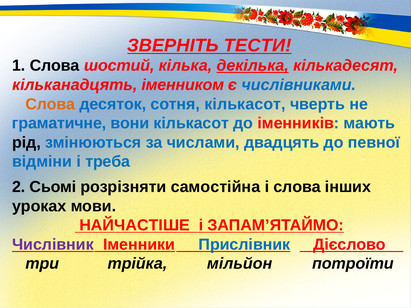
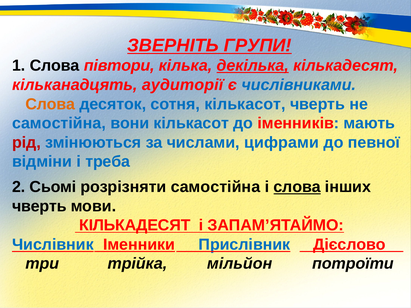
ТЕСТИ: ТЕСТИ -> ГРУПИ (258, 45)
шостий: шостий -> півтори (119, 66)
іменником: іменником -> аудиторії (183, 85)
граматичне: граматичне -> самостійна (59, 123)
рід colour: black -> red (26, 143)
двадцять: двадцять -> цифрами (282, 143)
слова underline: none -> present (297, 187)
уроках: уроках -> чверть (39, 206)
НАЙЧАСТІШЕ: НАЙЧАСТІШЕ -> КІЛЬКАДЕСЯТ (135, 225)
Числівник colour: purple -> blue (53, 245)
